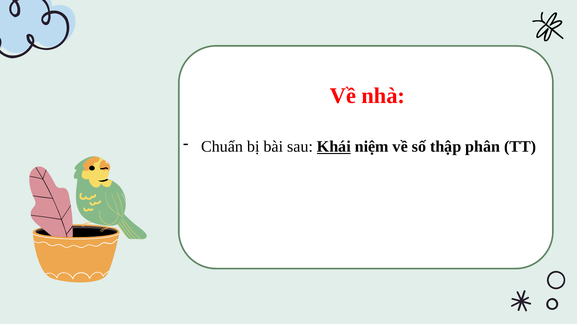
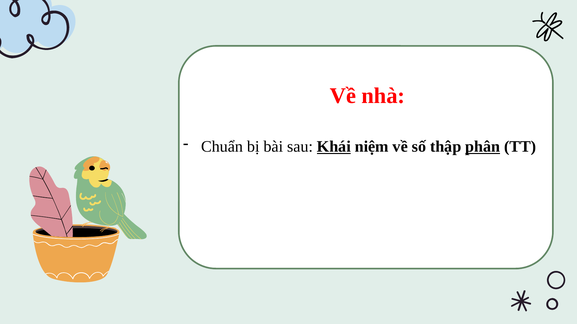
phân underline: none -> present (483, 147)
